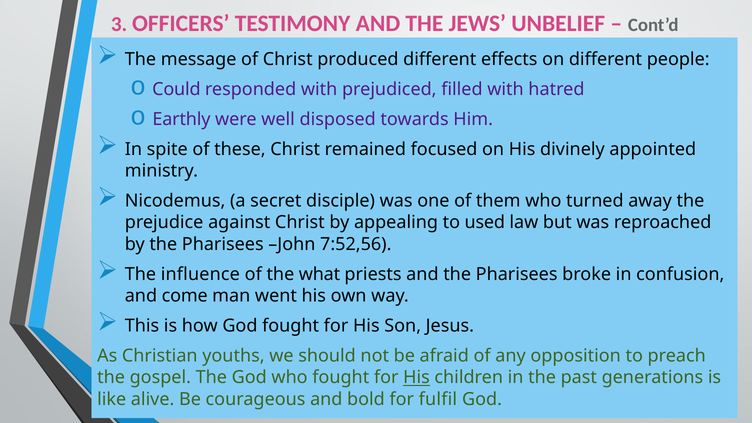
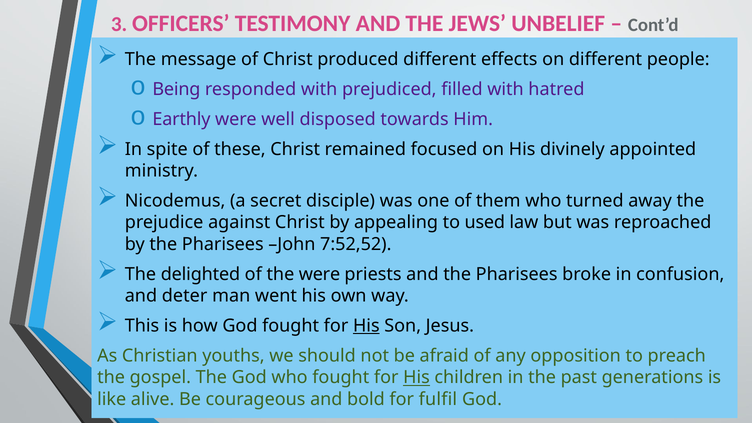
Could: Could -> Being (176, 89)
7:52,56: 7:52,56 -> 7:52,52 (356, 244)
influence: influence -> delighted (200, 274)
the what: what -> were (319, 274)
come: come -> deter (185, 296)
His underline: none -> present (366, 326)
